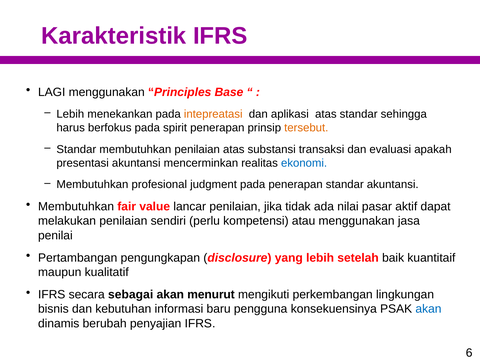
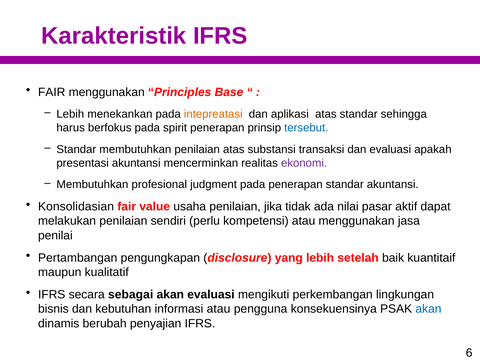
LAGI: LAGI -> FAIR (52, 92)
tersebut colour: orange -> blue (306, 128)
ekonomi colour: blue -> purple (304, 163)
Membutuhkan: Membutuhkan -> Konsolidasian (76, 207)
lancar: lancar -> usaha (190, 207)
akan menurut: menurut -> evaluasi (211, 295)
informasi baru: baru -> atau (219, 309)
